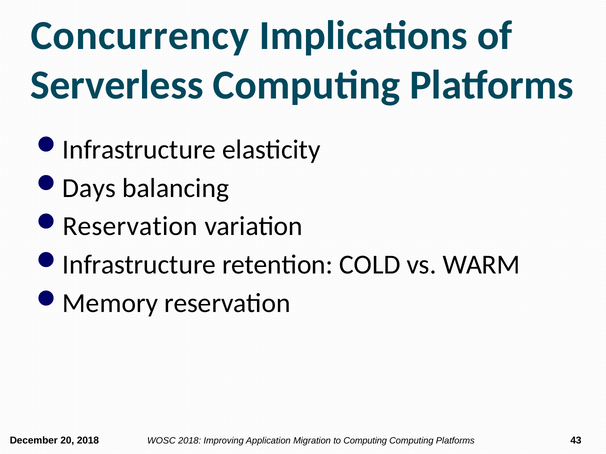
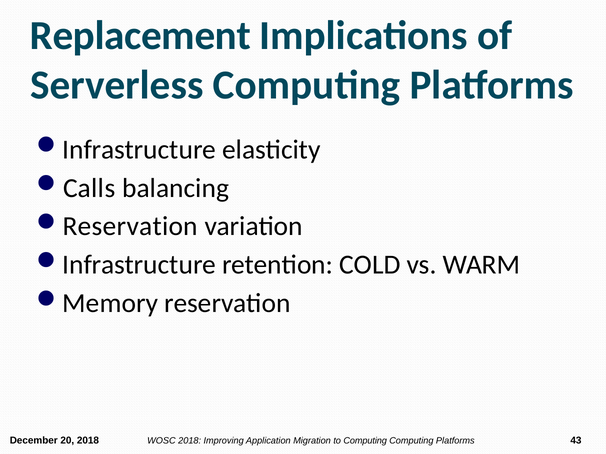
Concurrency: Concurrency -> Replacement (140, 36)
Days: Days -> Calls (89, 188)
